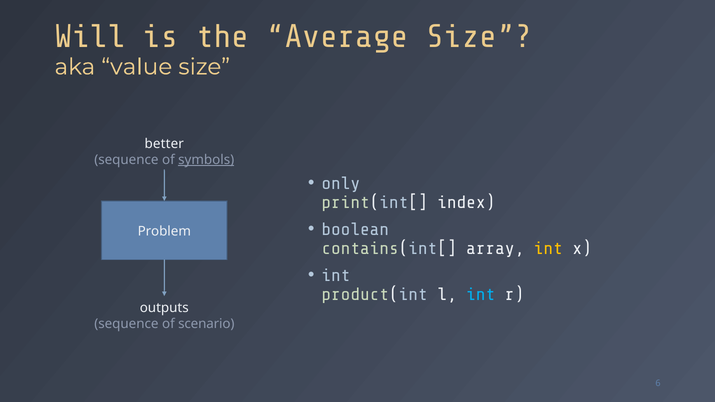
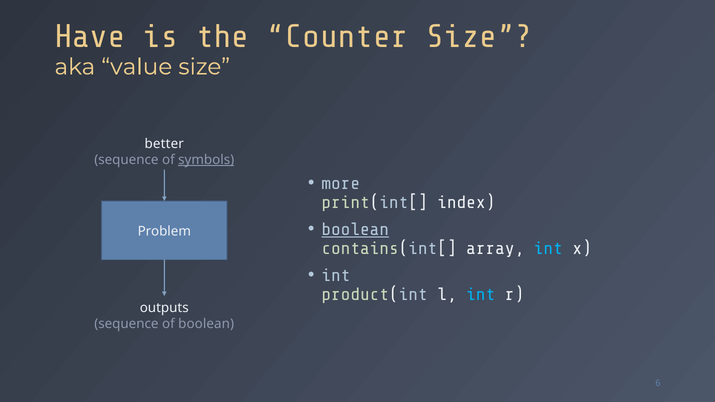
Will: Will -> Have (90, 37)
Average: Average -> Counter (338, 37)
only: only -> more (341, 183)
boolean underline: none -> present (355, 229)
int colour: yellow -> light blue (548, 249)
of scenario: scenario -> boolean (206, 324)
